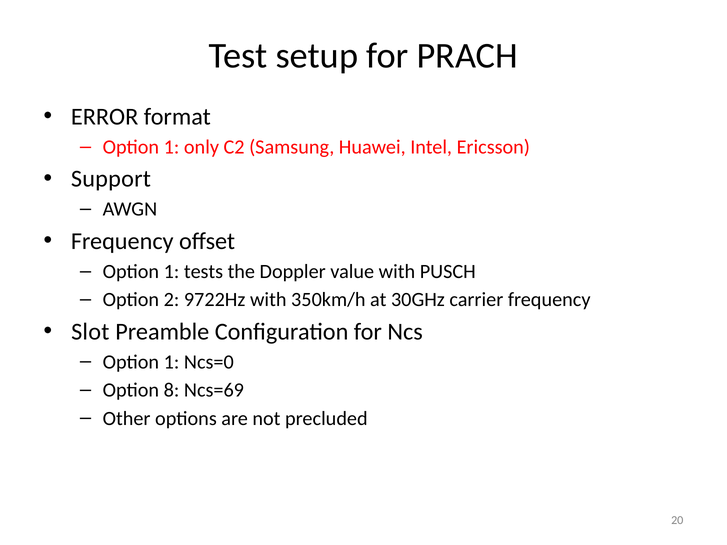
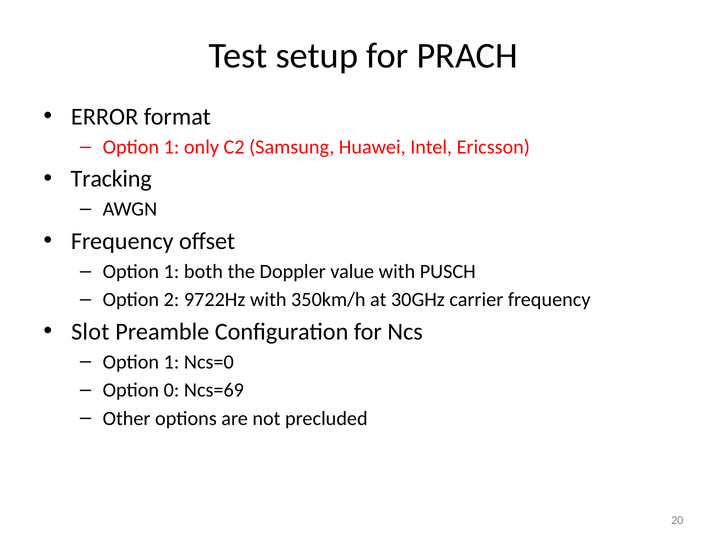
Support: Support -> Tracking (111, 179)
tests: tests -> both (203, 272)
8: 8 -> 0 (172, 390)
